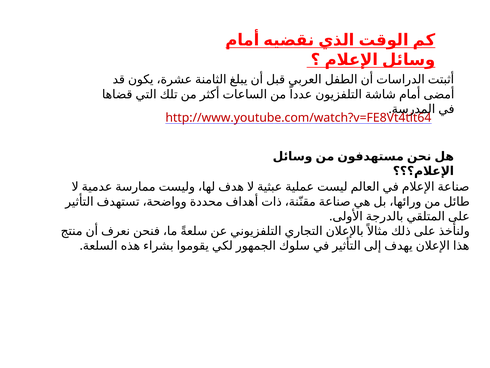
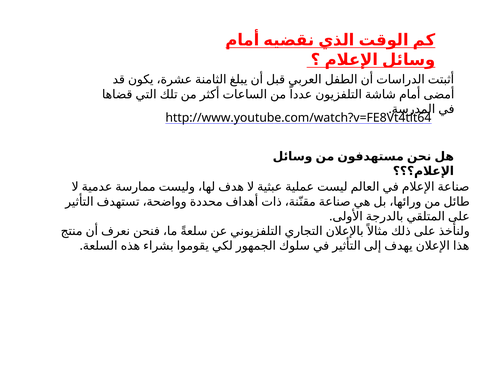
http://www.youtube.com/watch?v=FE8Vt4tit64 colour: red -> black (298, 118)
